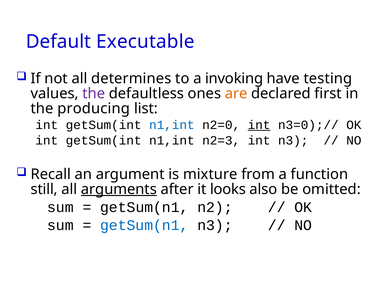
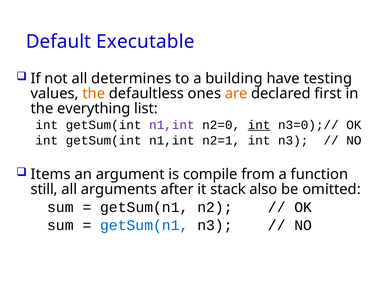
invoking: invoking -> building (234, 79)
the colour: purple -> orange (94, 94)
producing: producing -> everything (94, 109)
n1,int colour: blue -> purple (172, 125)
n2=3: n2=3 -> n2=1 (221, 141)
Recall: Recall -> Items (51, 174)
mixture: mixture -> compile (210, 174)
arguments underline: present -> none (119, 189)
looks: looks -> stack (228, 189)
